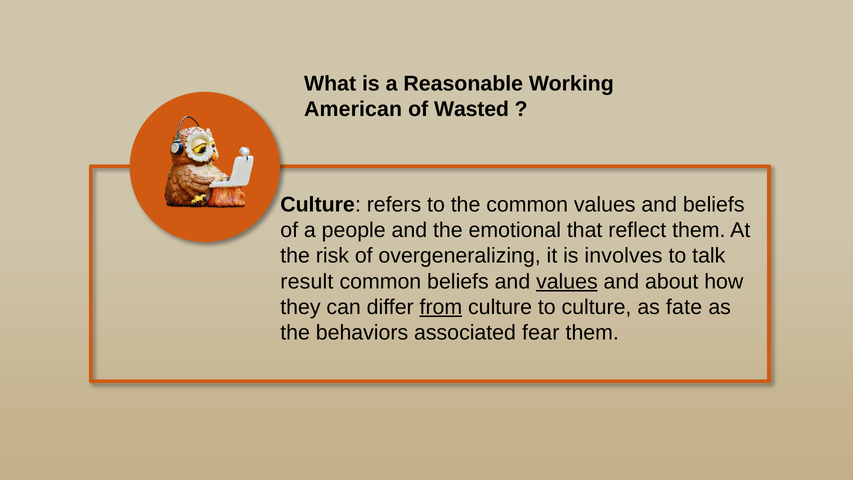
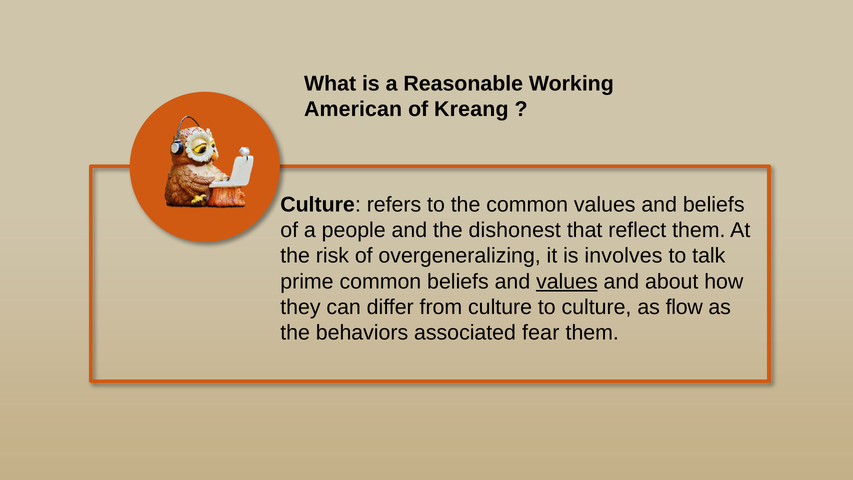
Wasted: Wasted -> Kreang (471, 109)
emotional: emotional -> dishonest (515, 230)
result: result -> prime (307, 281)
from underline: present -> none (441, 307)
fate: fate -> flow (684, 307)
